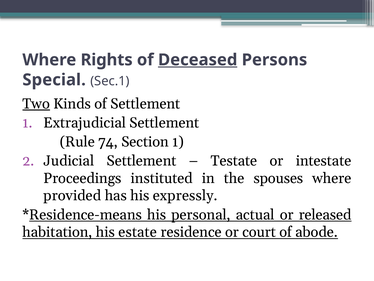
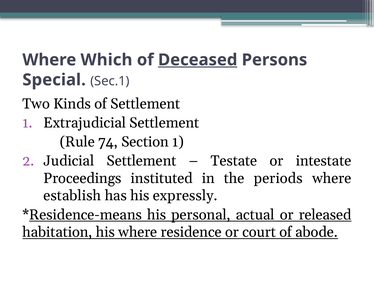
Rights: Rights -> Which (106, 60)
Two underline: present -> none (36, 104)
spouses: spouses -> periods (278, 178)
provided: provided -> establish (72, 195)
his estate: estate -> where (138, 232)
